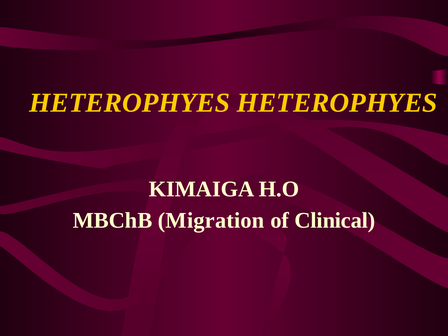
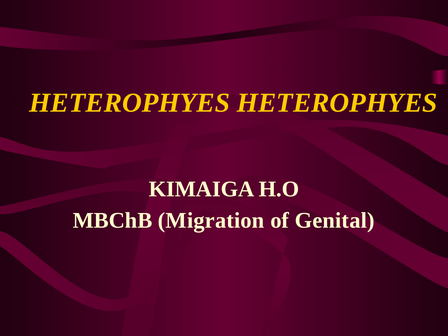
Clinical: Clinical -> Genital (335, 220)
